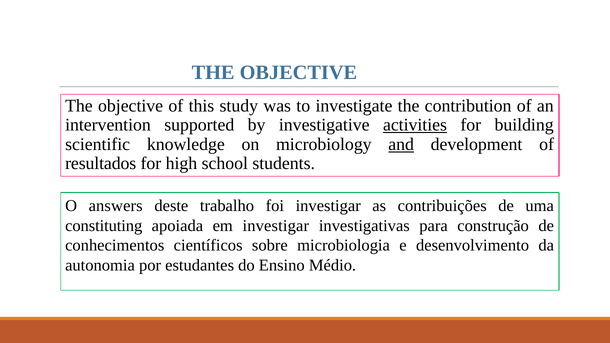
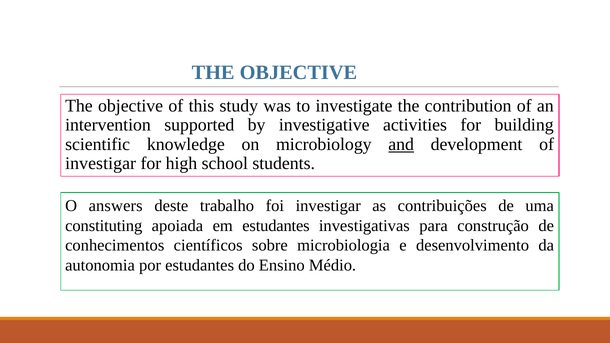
activities underline: present -> none (415, 125)
resultados: resultados -> investigar (101, 163)
em investigar: investigar -> estudantes (276, 226)
